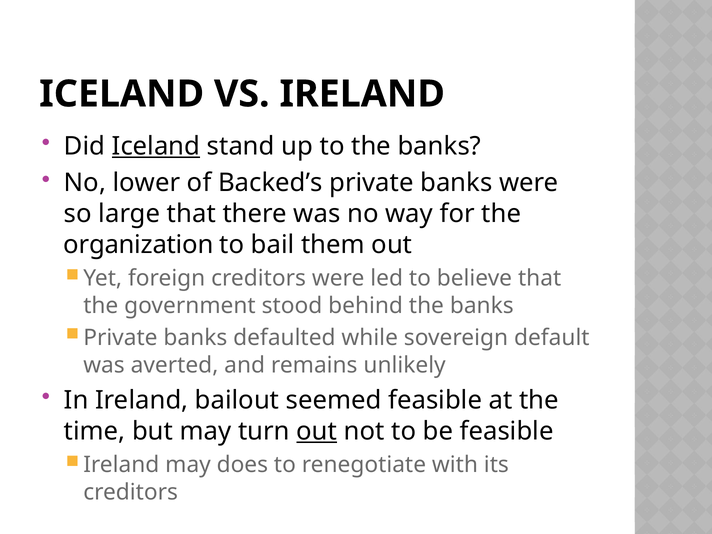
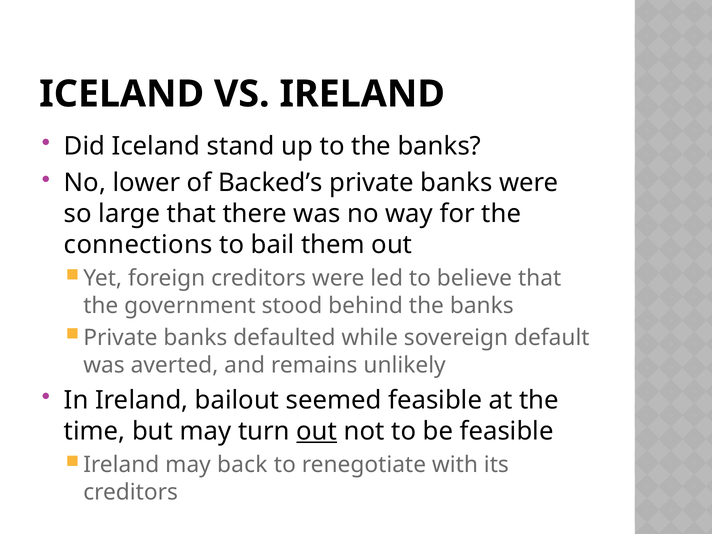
Iceland underline: present -> none (156, 146)
organization: organization -> connections (138, 245)
does: does -> back (242, 465)
